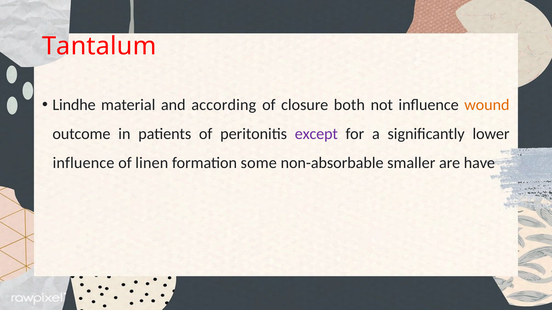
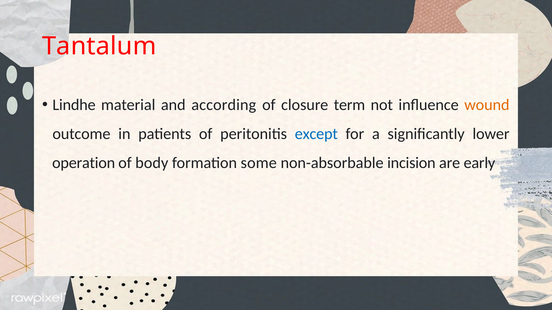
both: both -> term (349, 105)
except colour: purple -> blue (316, 134)
influence: influence -> operation (84, 163)
linen: linen -> body (152, 163)
smaller: smaller -> incision (411, 163)
have: have -> early (479, 163)
